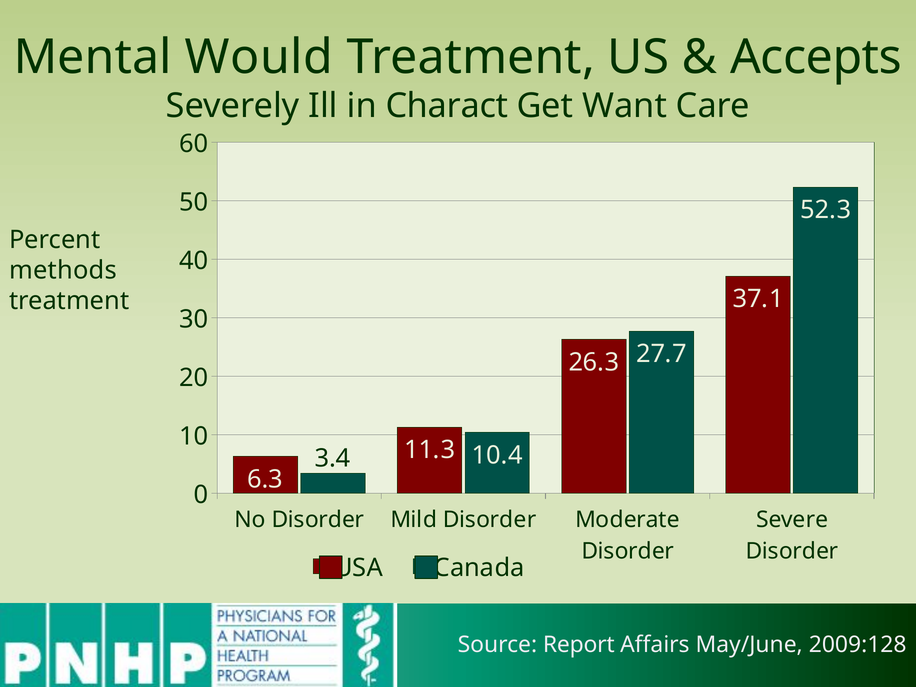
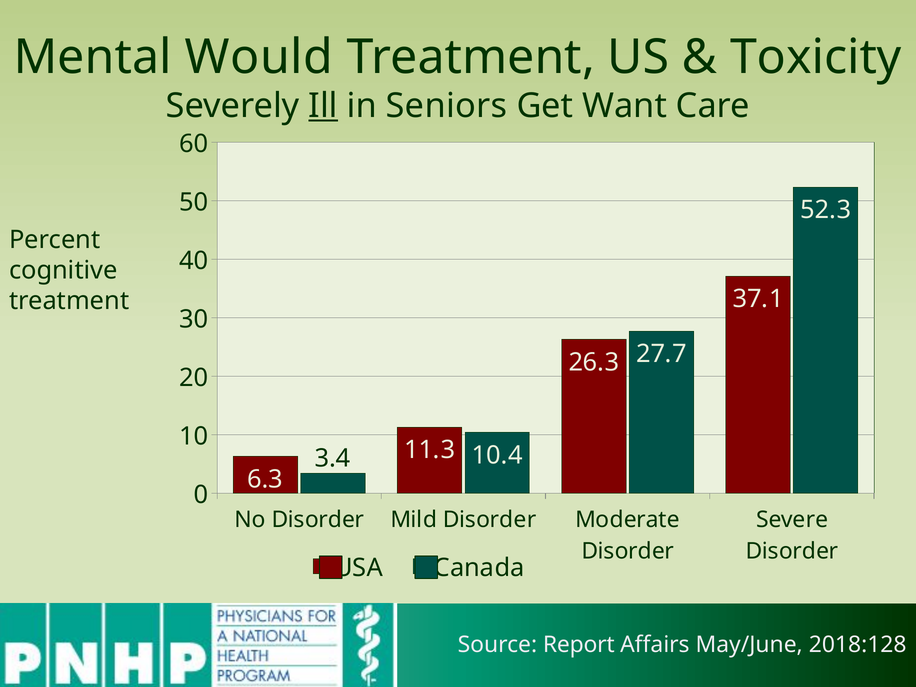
Accepts: Accepts -> Toxicity (816, 57)
Ill underline: none -> present (323, 106)
Charact: Charact -> Seniors (446, 106)
methods: methods -> cognitive (63, 270)
2009:128: 2009:128 -> 2018:128 (858, 645)
